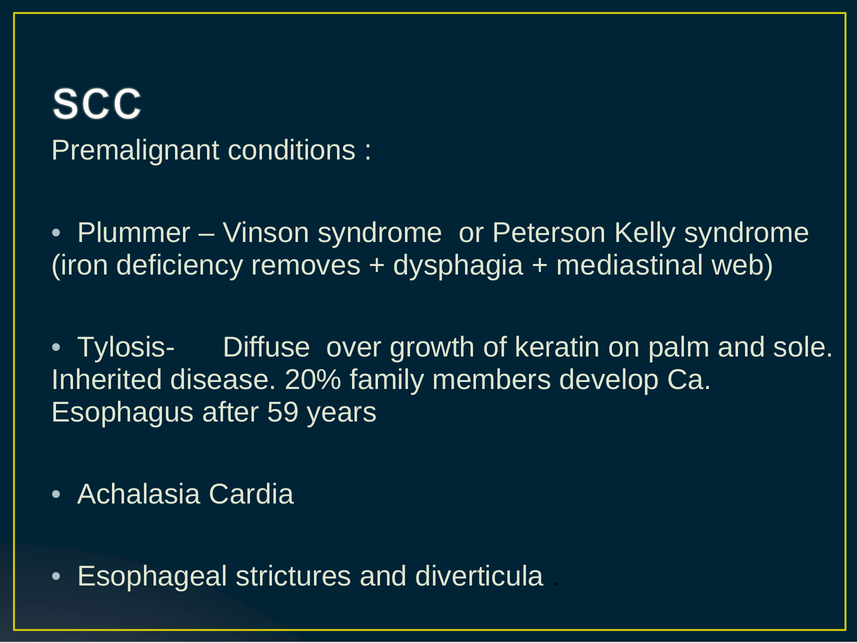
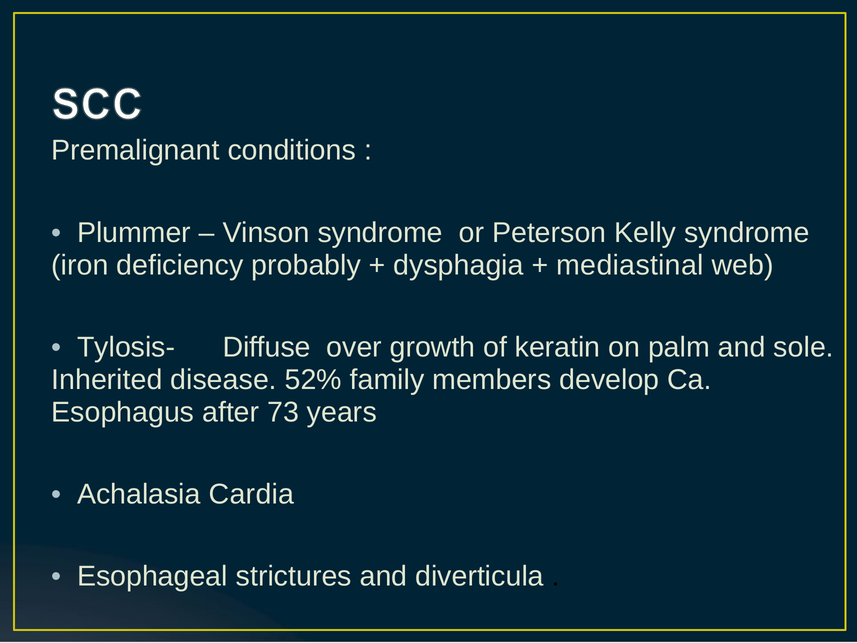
removes: removes -> probably (306, 265)
20%: 20% -> 52% (313, 380)
59: 59 -> 73 (283, 412)
